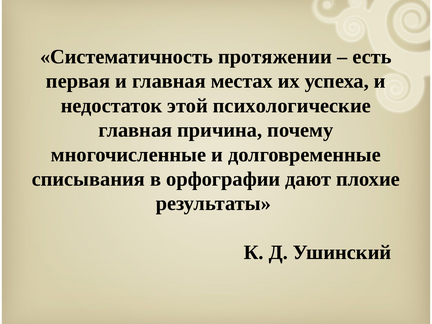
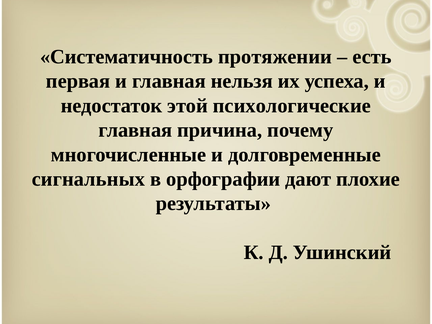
местах: местах -> нельзя (242, 81)
списывания: списывания -> сигнальных (88, 179)
